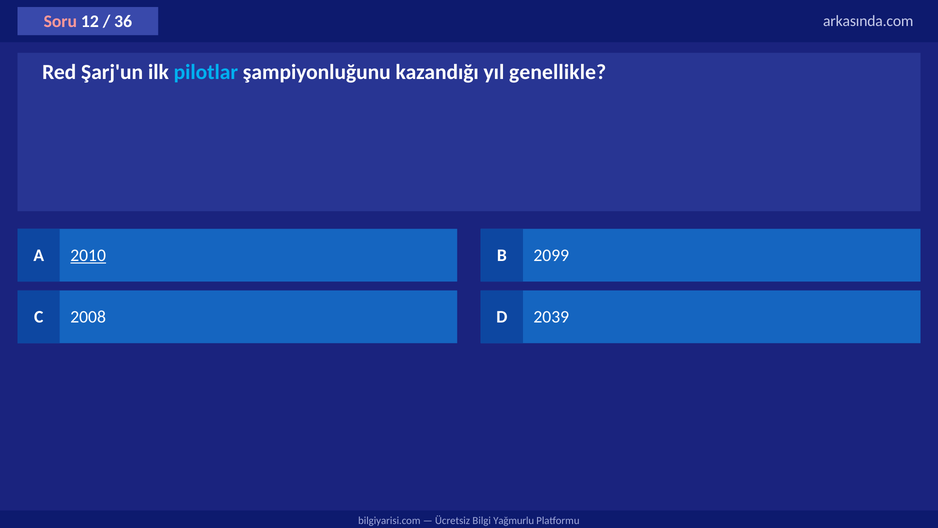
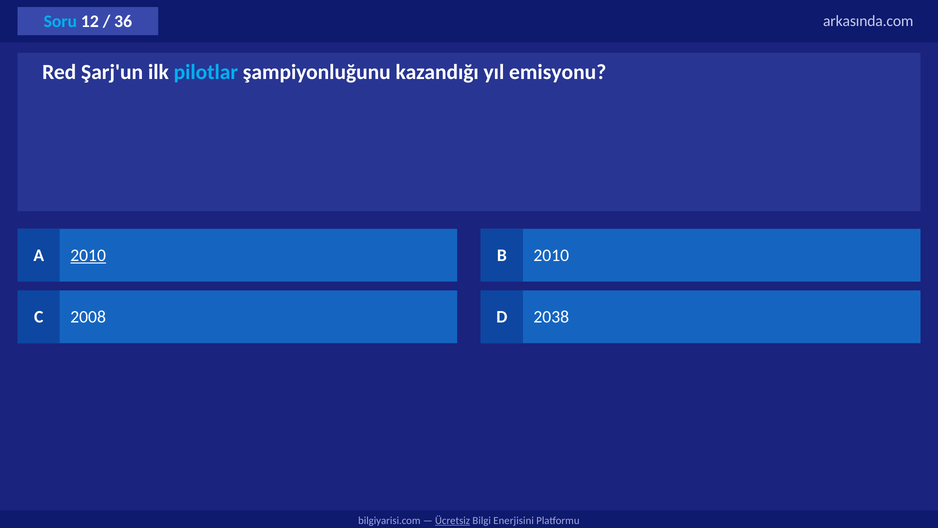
Soru colour: pink -> light blue (60, 21)
genellikle: genellikle -> emisyonu (558, 72)
B 2099: 2099 -> 2010 (551, 255)
2039: 2039 -> 2038 (551, 317)
Ücretsiz underline: none -> present (453, 520)
Yağmurlu: Yağmurlu -> Enerjisini (514, 520)
